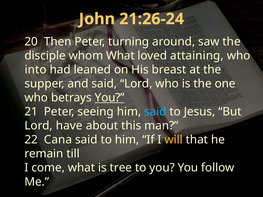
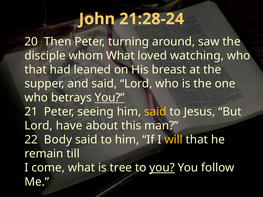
21:26-24: 21:26-24 -> 21:28-24 (152, 19)
attaining: attaining -> watching (197, 56)
into: into -> that (36, 70)
said colour: light blue -> yellow (155, 112)
Cana: Cana -> Body (58, 140)
you underline: none -> present (162, 168)
